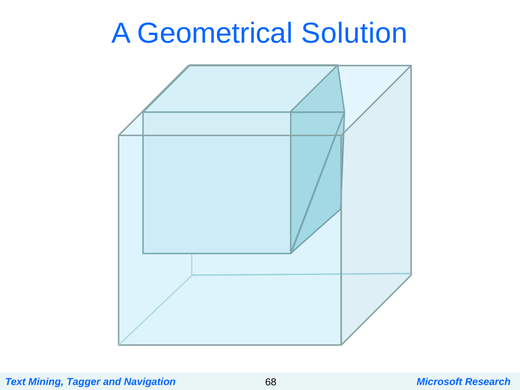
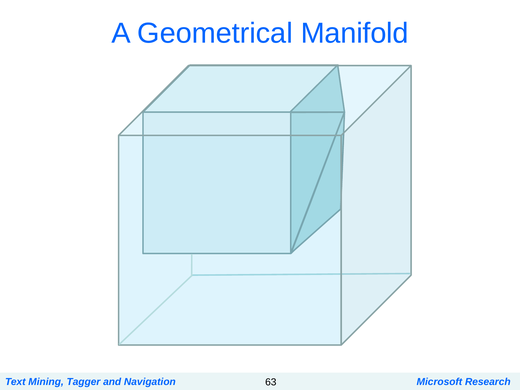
Solution: Solution -> Manifold (355, 33)
68: 68 -> 63 (271, 382)
